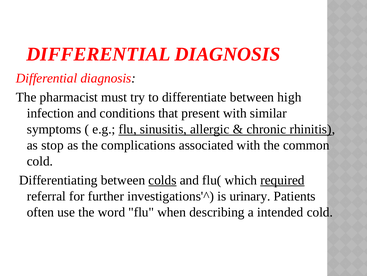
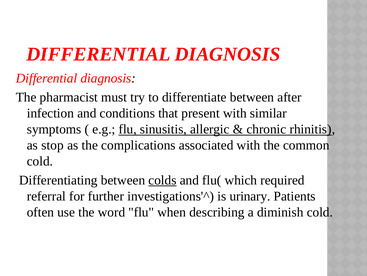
high: high -> after (290, 97)
required underline: present -> none (282, 180)
intended: intended -> diminish (280, 212)
